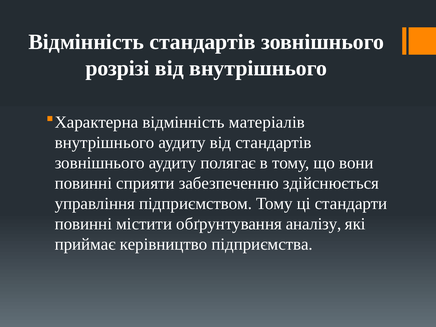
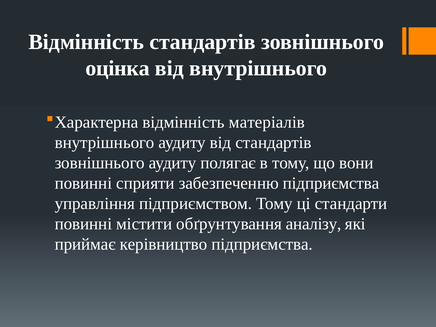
розрізі: розрізі -> оцінка (118, 68)
забезпеченню здійснюється: здійснюється -> підприємства (331, 183)
